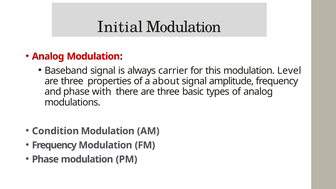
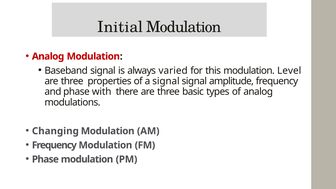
carrier: carrier -> varied (173, 71)
a about: about -> signal (166, 81)
Condition: Condition -> Changing (55, 131)
